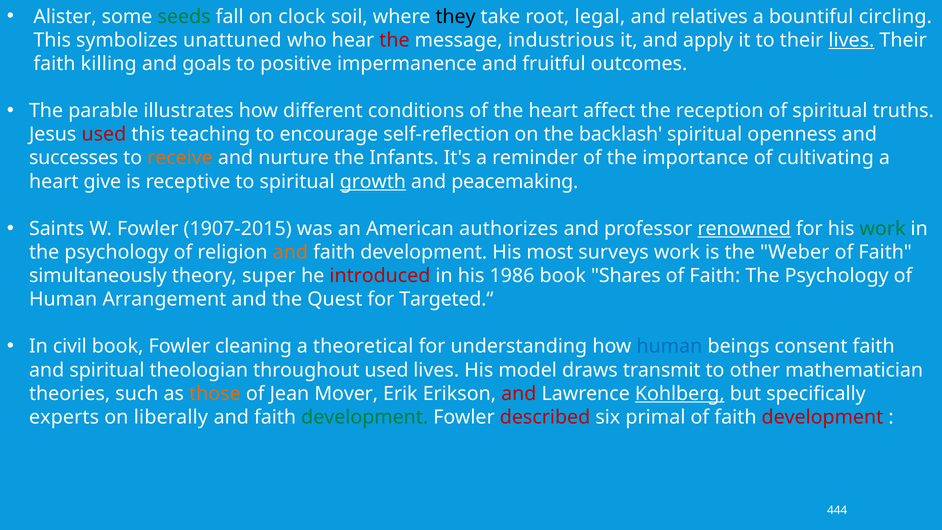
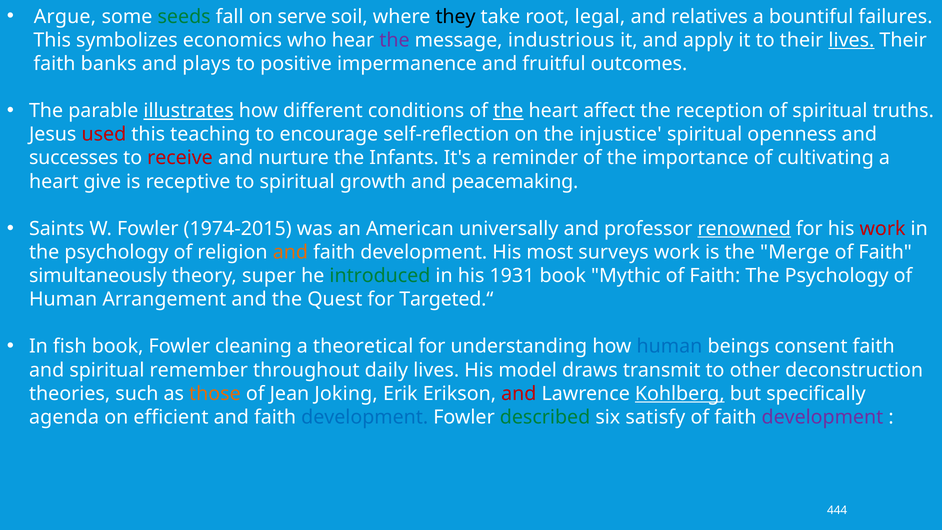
Alister: Alister -> Argue (65, 17)
clock: clock -> serve (302, 17)
circling: circling -> failures (895, 17)
unattuned: unattuned -> economics (232, 40)
the colour: red -> purple (394, 40)
killing: killing -> banks (109, 64)
goals: goals -> plays (207, 64)
illustrates underline: none -> present (189, 111)
the underline: none -> present (508, 111)
backlash: backlash -> injustice (620, 134)
receive colour: orange -> red (180, 158)
growth underline: present -> none (373, 182)
1907-2015: 1907-2015 -> 1974-2015 (238, 229)
authorizes: authorizes -> universally (509, 229)
work colour: green -> red (883, 229)
Weber: Weber -> Merge (795, 252)
introduced colour: red -> green (380, 276)
1986: 1986 -> 1931 (512, 276)
Shares: Shares -> Mythic (626, 276)
civil: civil -> fish (70, 346)
theologian: theologian -> remember (199, 370)
throughout used: used -> daily (386, 370)
mathematician: mathematician -> deconstruction (854, 370)
Mover: Mover -> Joking (346, 394)
experts: experts -> agenda (64, 417)
liberally: liberally -> efficient (171, 417)
development colour: green -> blue (365, 417)
described colour: red -> green (545, 417)
primal: primal -> satisfy (655, 417)
development colour: red -> purple (822, 417)
